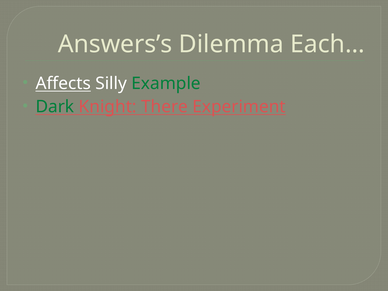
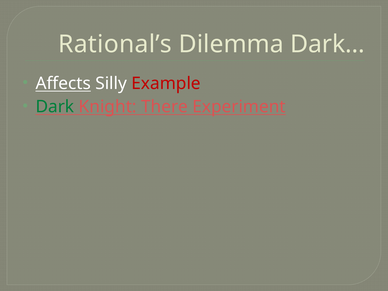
Answers’s: Answers’s -> Rational’s (115, 44)
Each…: Each… -> Dark… (327, 44)
Example colour: green -> red (166, 83)
